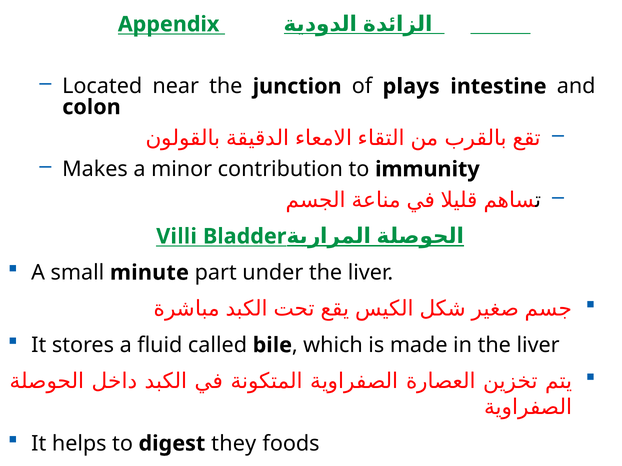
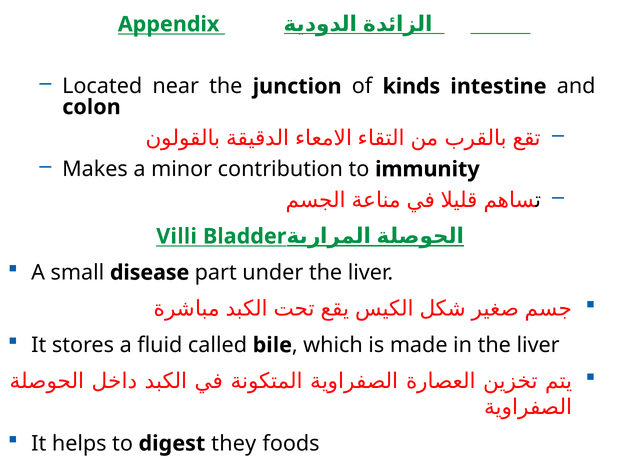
plays: plays -> kinds (411, 86)
minute: minute -> disease (150, 273)
